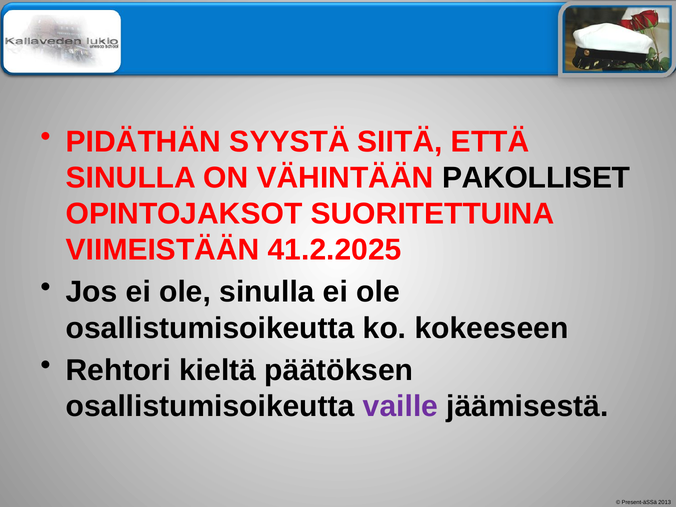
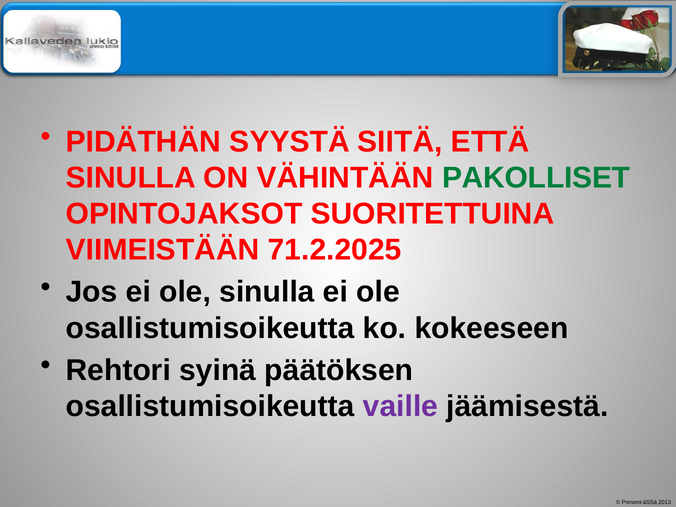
PAKOLLISET colour: black -> green (536, 178)
41.2.2025: 41.2.2025 -> 71.2.2025 (335, 250)
kieltä: kieltä -> syinä (218, 370)
